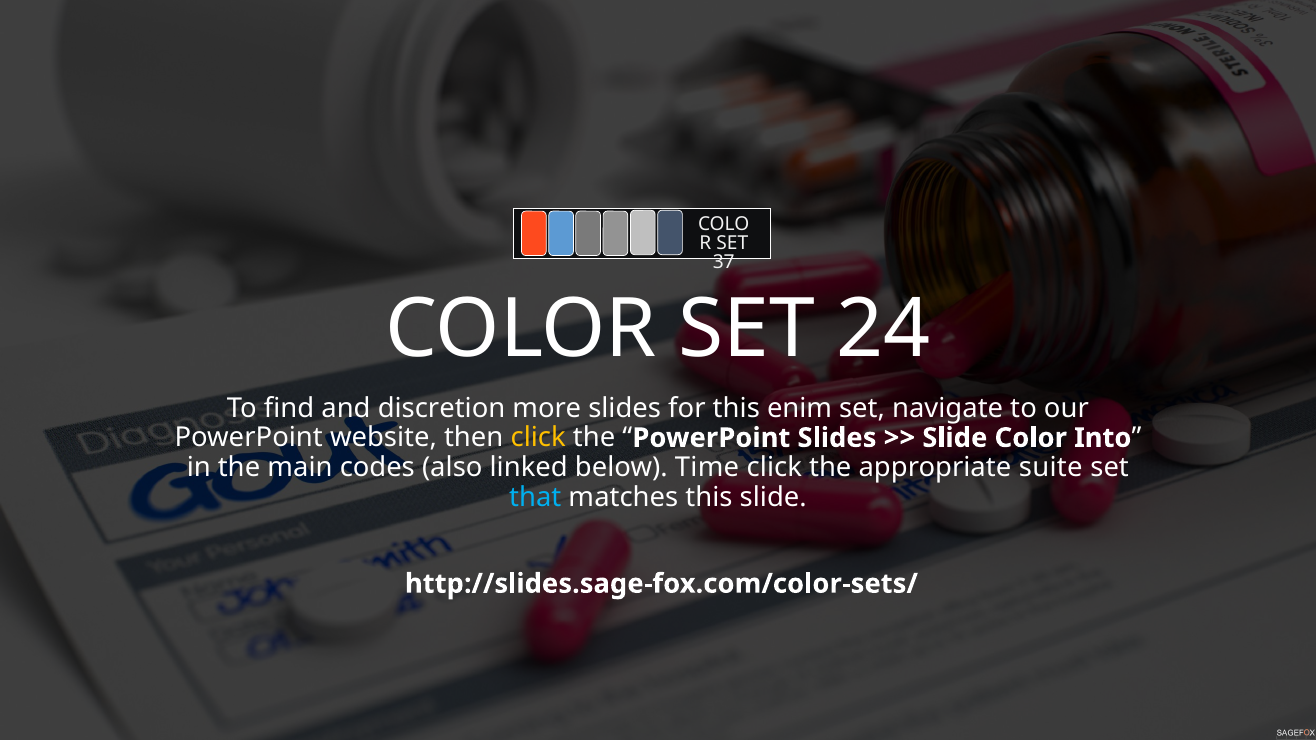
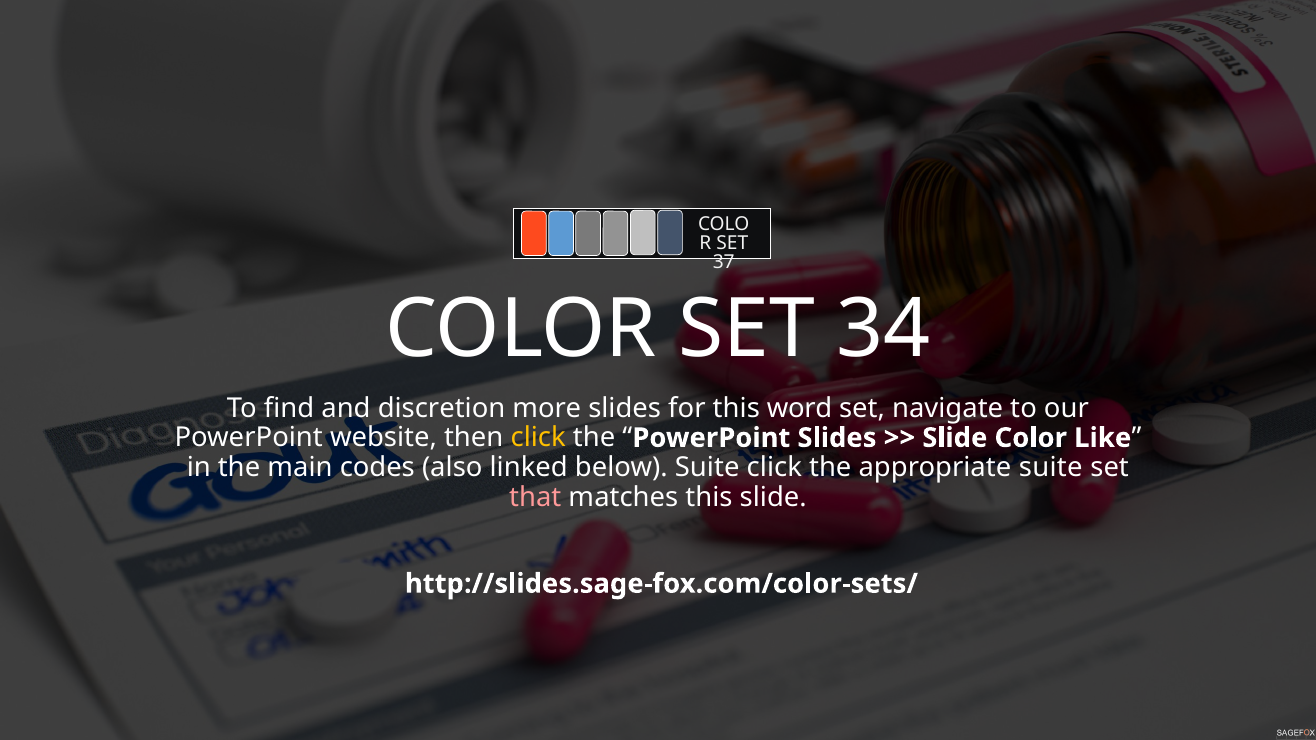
24: 24 -> 34 (883, 329)
enim: enim -> word (800, 408)
Into: Into -> Like (1103, 438)
below Time: Time -> Suite (707, 468)
that colour: light blue -> pink (535, 497)
